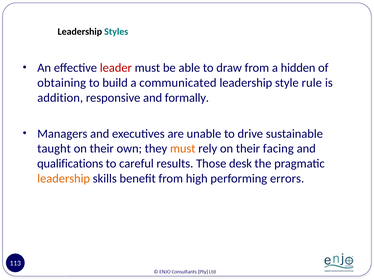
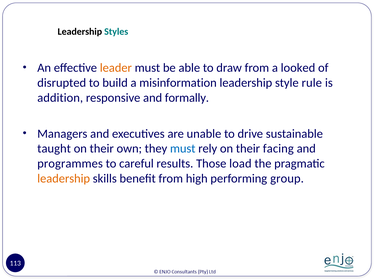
leader colour: red -> orange (116, 68)
hidden: hidden -> looked (298, 68)
obtaining: obtaining -> disrupted (62, 83)
communicated: communicated -> misinformation (178, 83)
must colour: orange -> blue (183, 149)
qualifications: qualifications -> programmes (70, 164)
desk: desk -> load (240, 164)
errors: errors -> group (287, 179)
